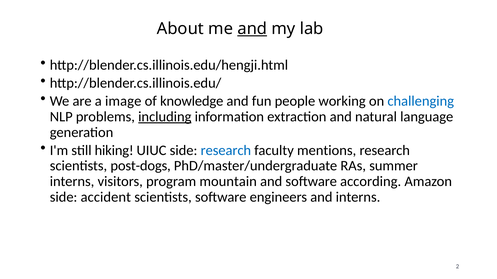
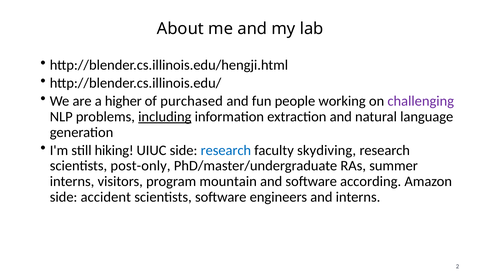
and underline: present -> none (252, 29)
image: image -> higher (123, 101)
knowledge: knowledge -> purchased (192, 101)
challenging colour: blue -> purple (421, 101)
mentions: mentions -> skydiving (327, 151)
post-dogs: post-dogs -> post-only (140, 166)
